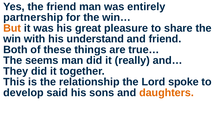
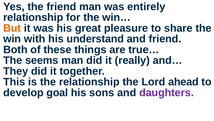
partnership: partnership -> relationship (33, 17)
spoke: spoke -> ahead (183, 82)
said: said -> goal (57, 92)
daughters colour: orange -> purple (167, 92)
